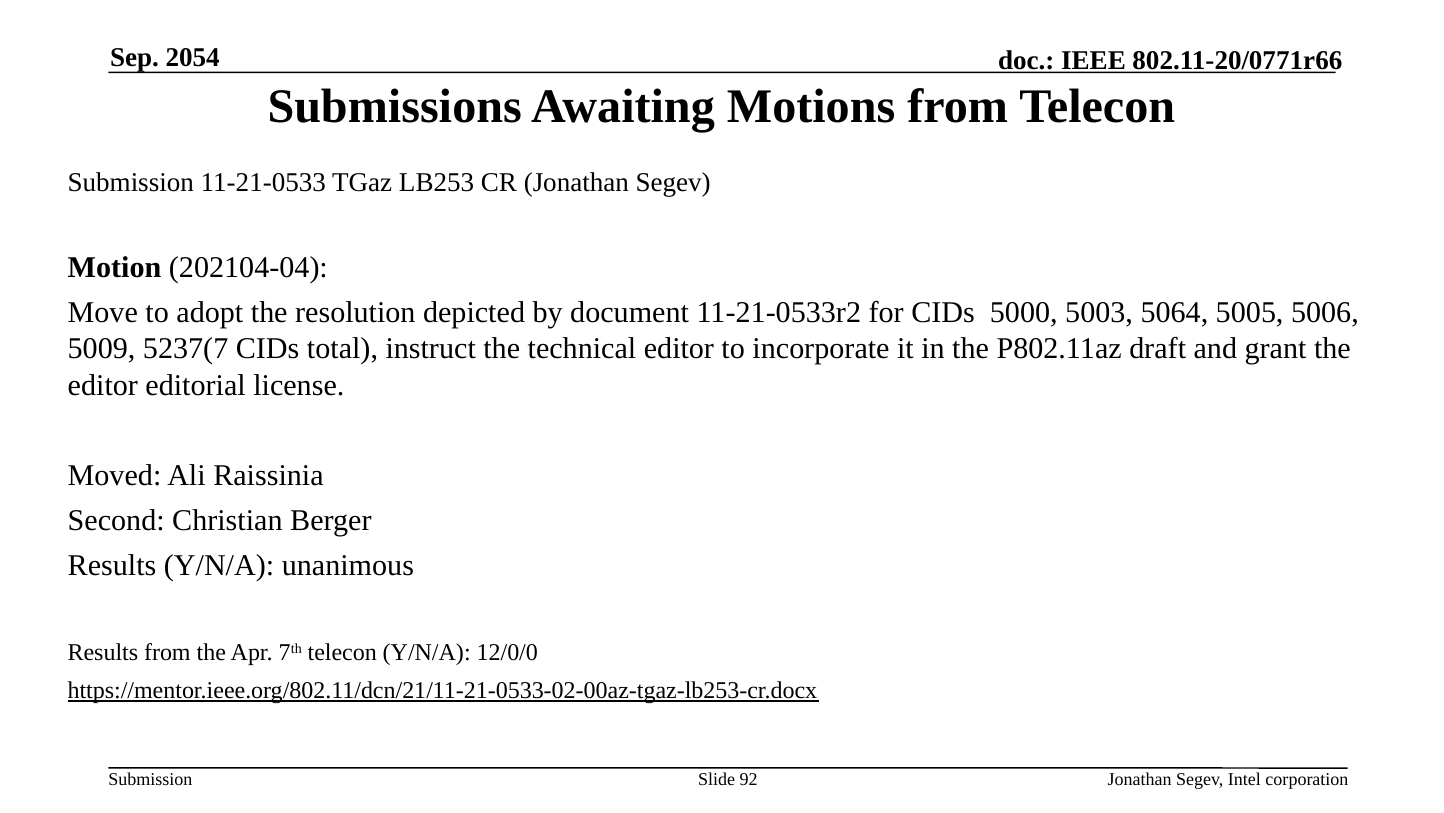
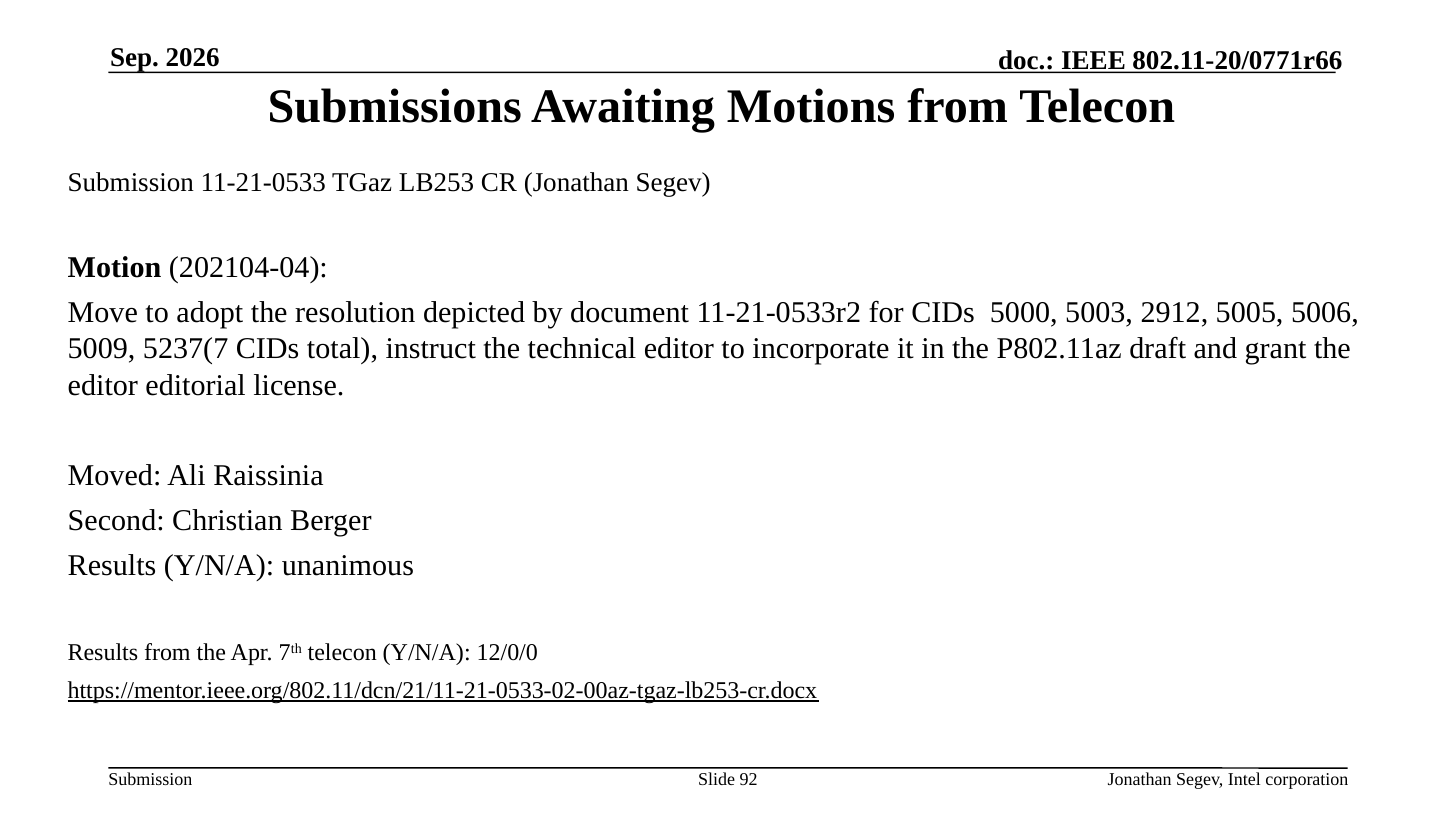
2054: 2054 -> 2026 (193, 57)
5064: 5064 -> 2912 (1174, 313)
